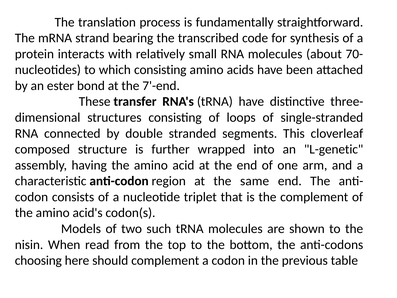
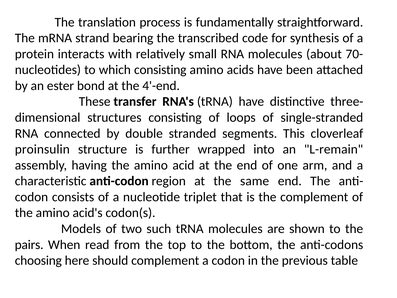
7'-end: 7'-end -> 4'-end (161, 86)
composed: composed -> proinsulin (42, 149)
L-genetic: L-genetic -> L-remain (334, 149)
nisin: nisin -> pairs (29, 244)
